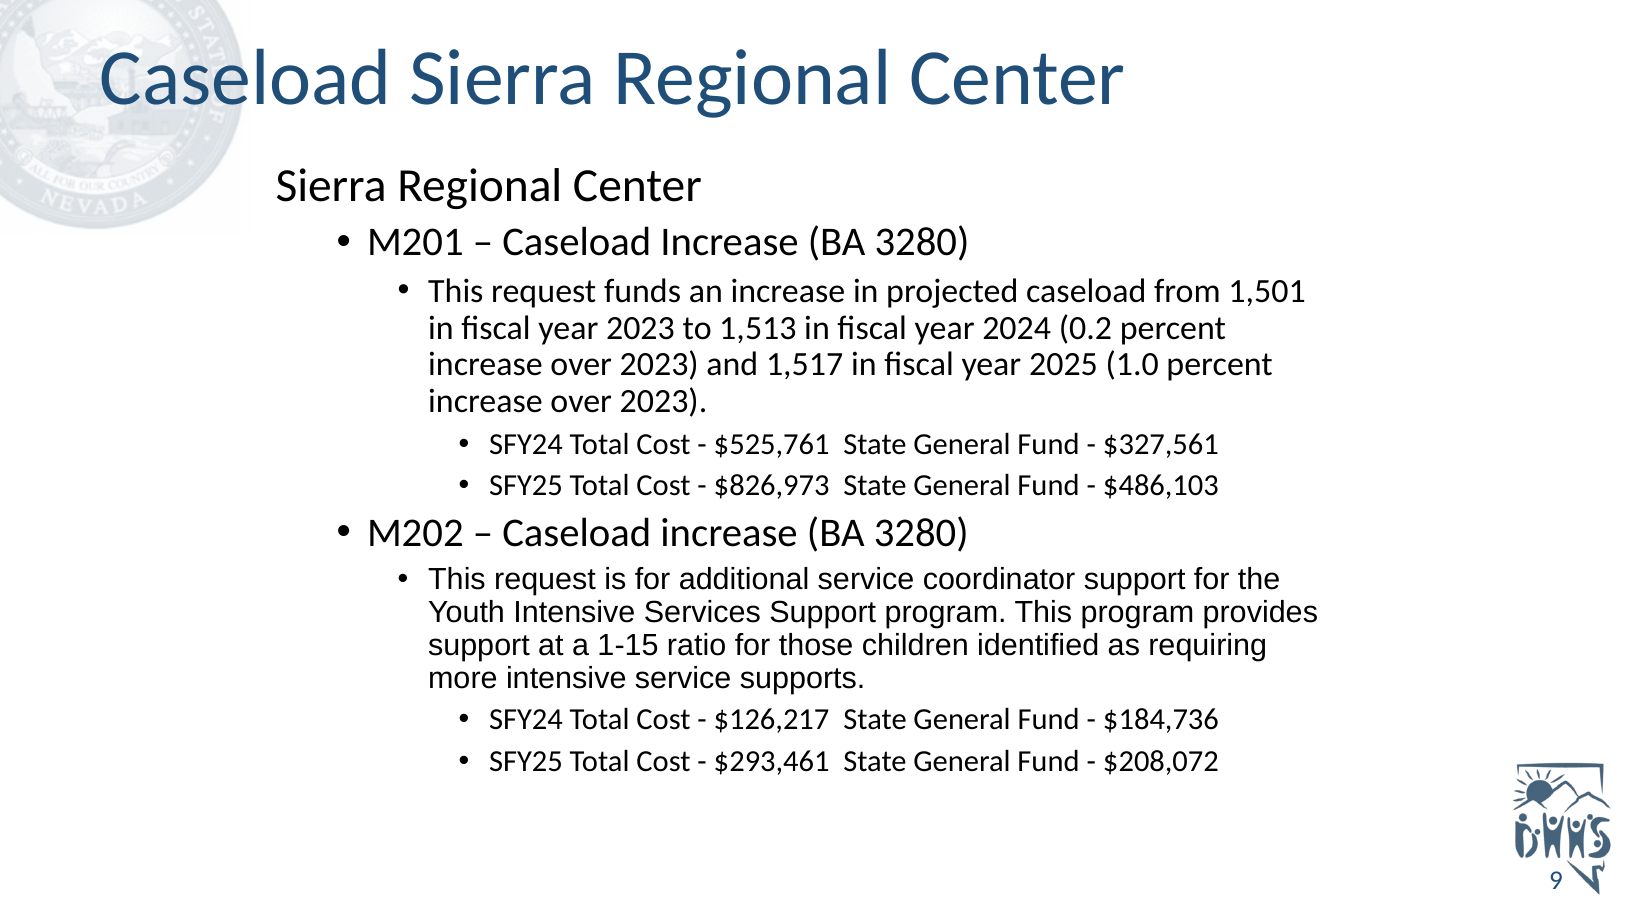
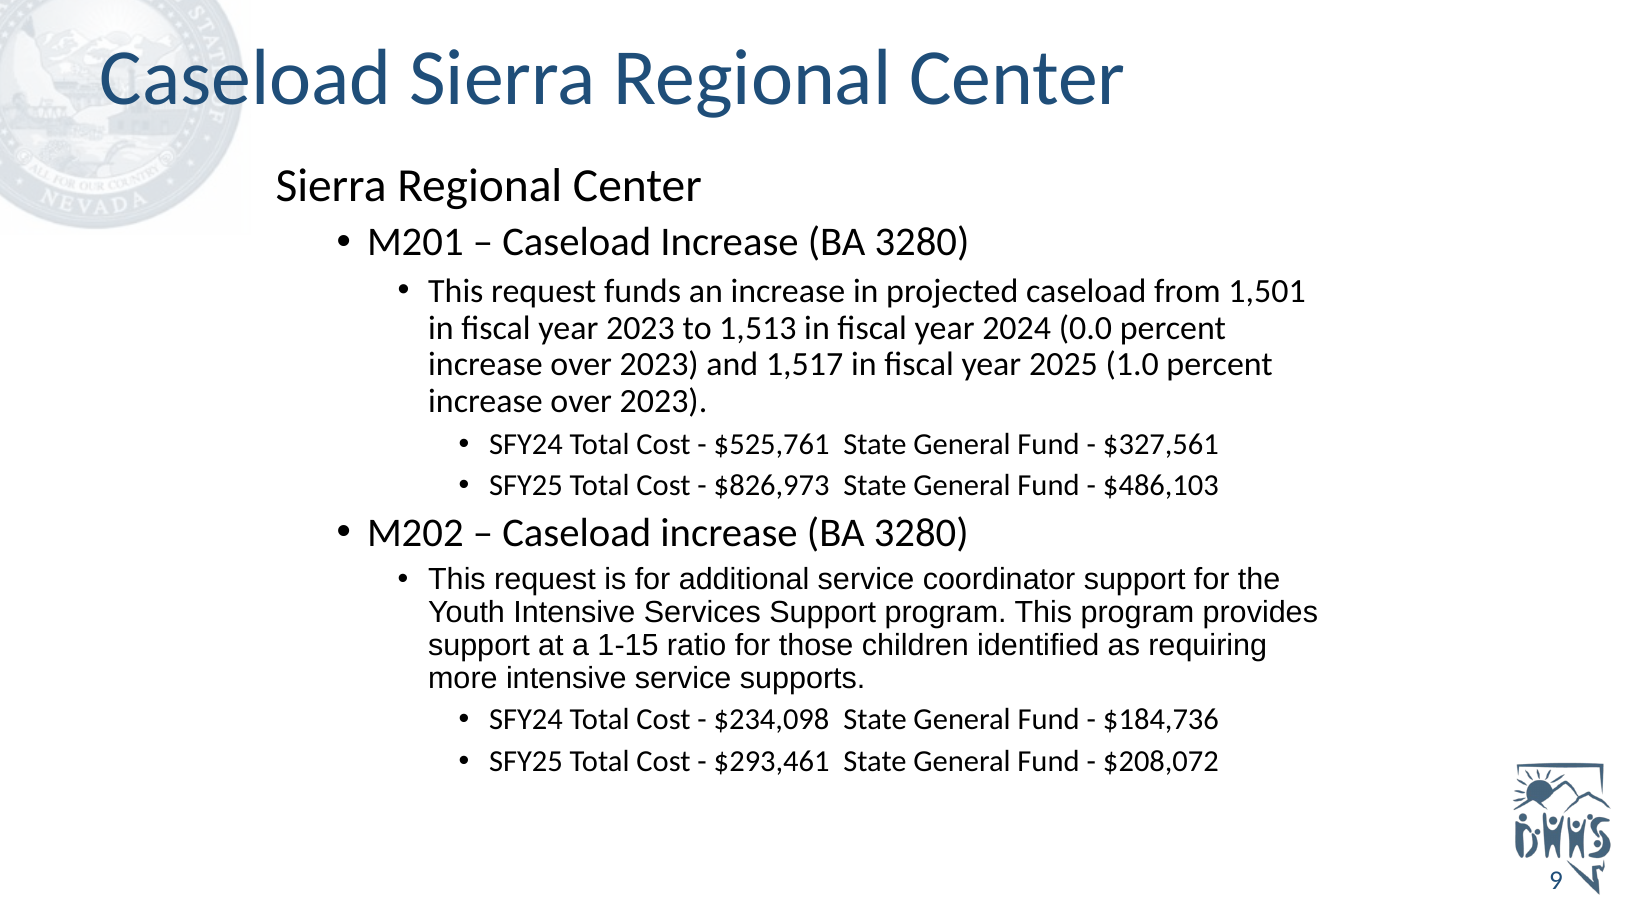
0.2: 0.2 -> 0.0 (1085, 328)
$126,217: $126,217 -> $234,098 (772, 720)
